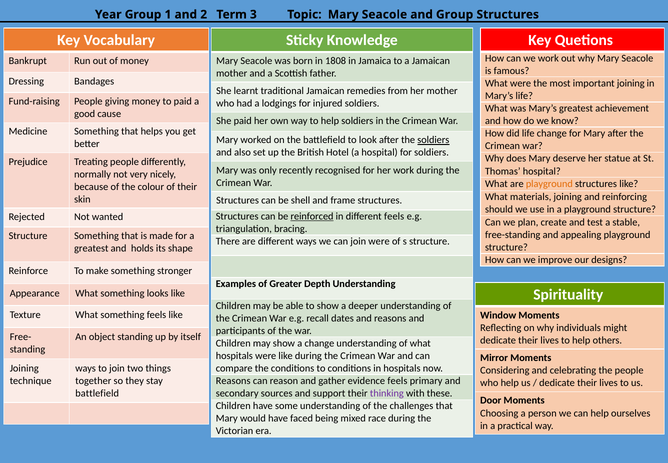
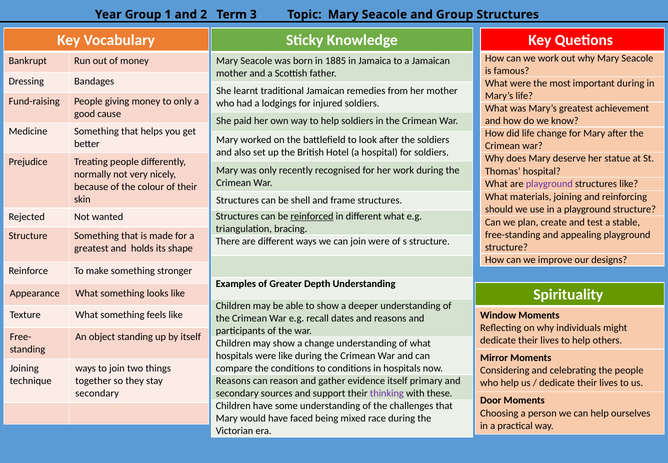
1808: 1808 -> 1885 (336, 61)
important joining: joining -> during (631, 83)
to paid: paid -> only (183, 101)
soldiers underline: present -> none (433, 140)
playground colour: orange -> purple (549, 183)
different feels: feels -> what (394, 216)
evidence feels: feels -> itself (397, 380)
battlefield: battlefield -> secondary (97, 393)
